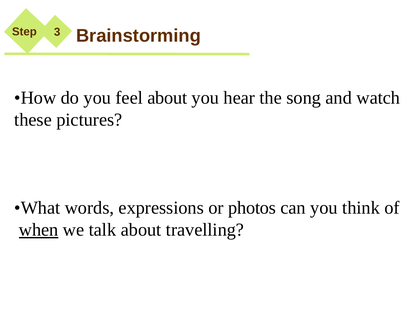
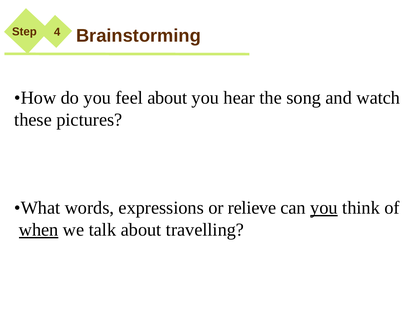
3: 3 -> 4 (57, 32)
photos: photos -> relieve (252, 207)
you underline: none -> present (324, 207)
